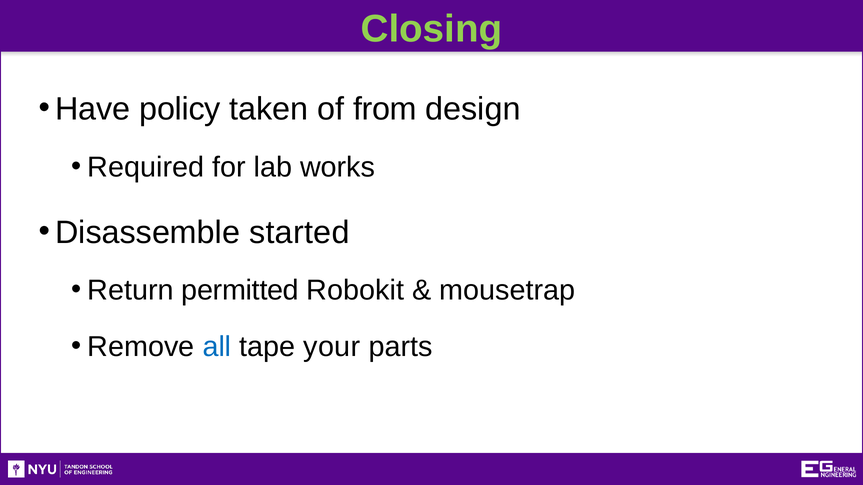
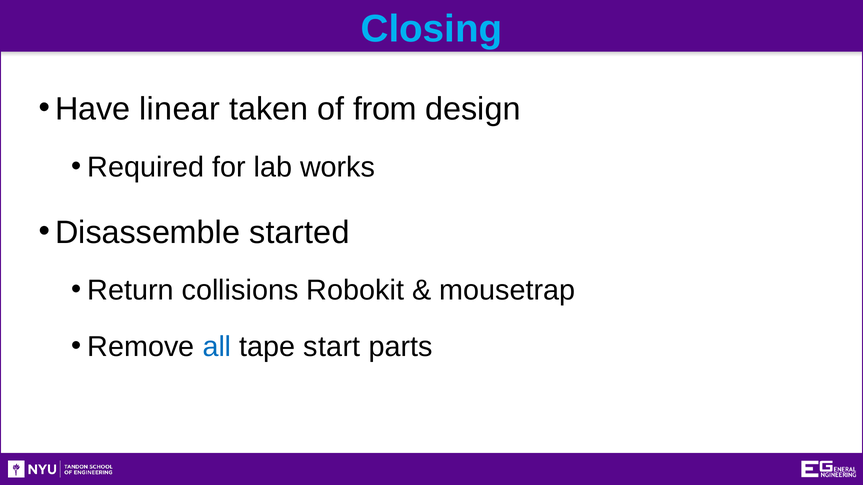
Closing colour: light green -> light blue (431, 29)
policy: policy -> linear (180, 109)
permitted: permitted -> collisions (240, 291)
your: your -> start (332, 347)
